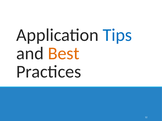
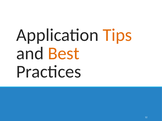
Tips colour: blue -> orange (117, 35)
